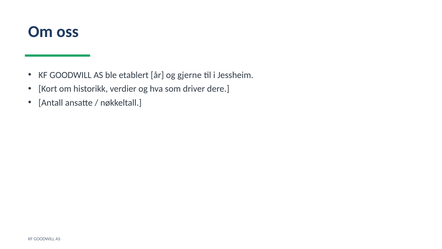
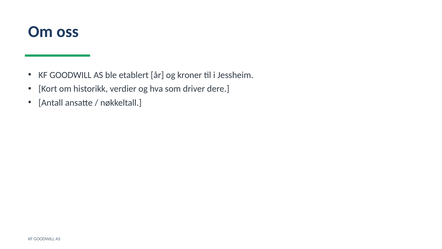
gjerne: gjerne -> kroner (190, 75)
